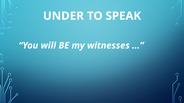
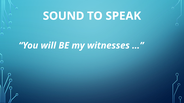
UNDER: UNDER -> SOUND (64, 16)
